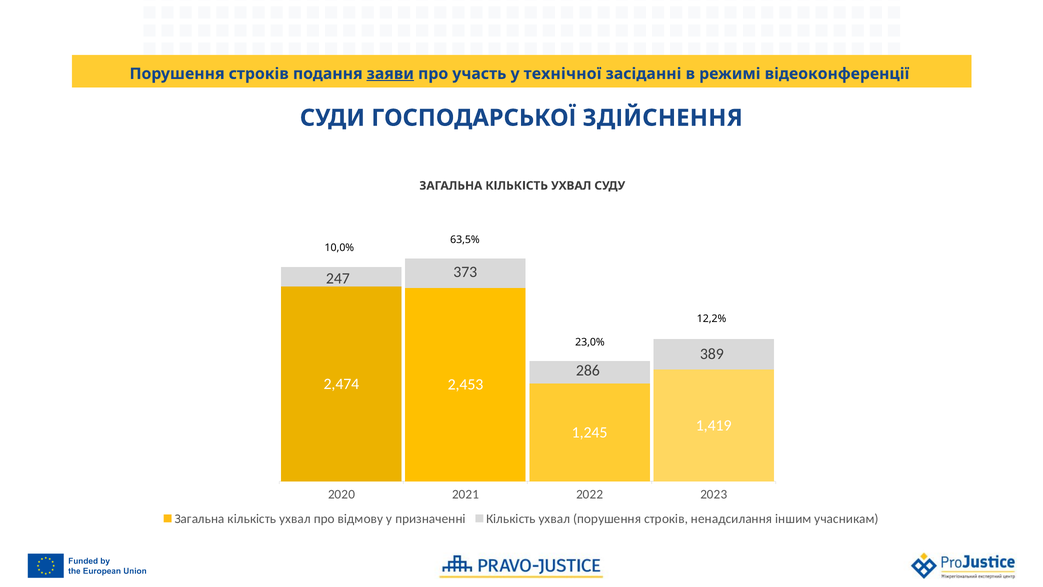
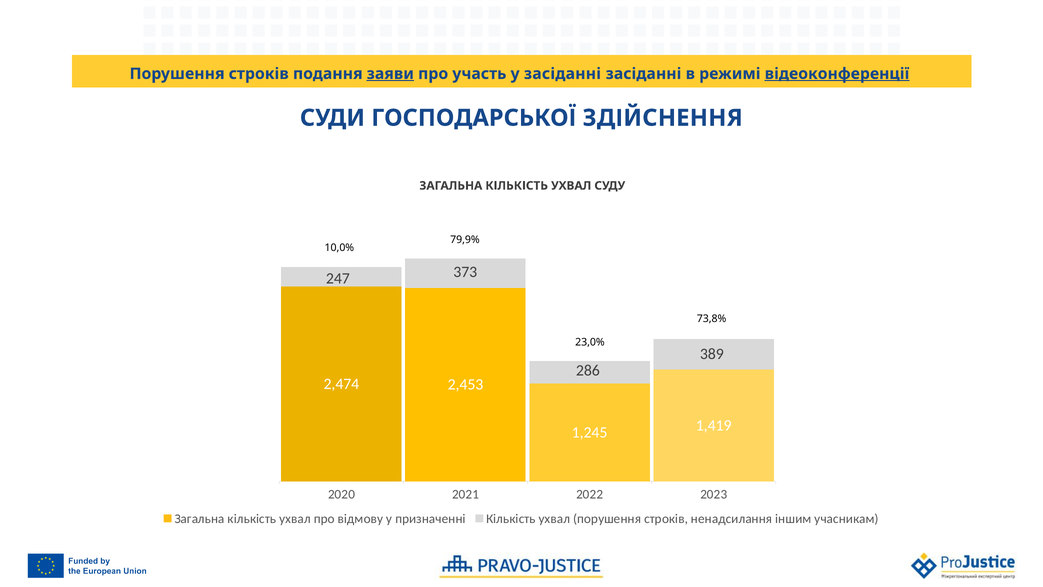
у технічної: технічної -> засіданні (563, 74)
відеоконференції underline: none -> present (837, 74)
63,5%: 63,5% -> 79,9% (465, 240)
12,2%: 12,2% -> 73,8% (712, 319)
